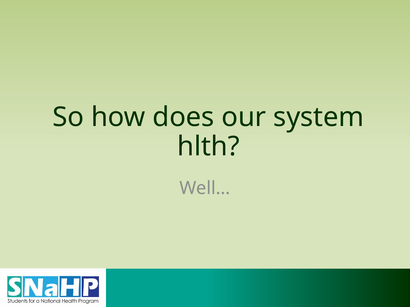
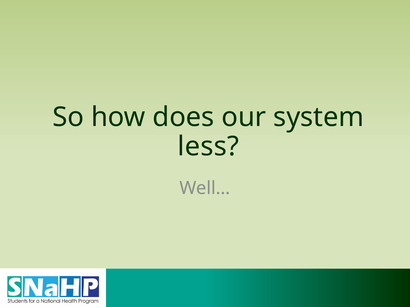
hlth: hlth -> less (208, 147)
